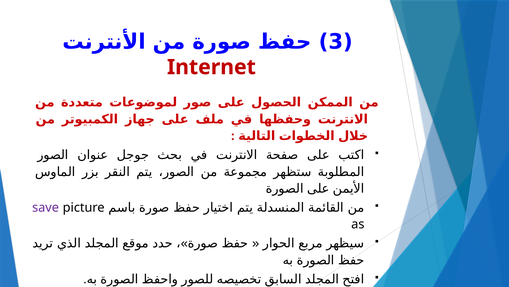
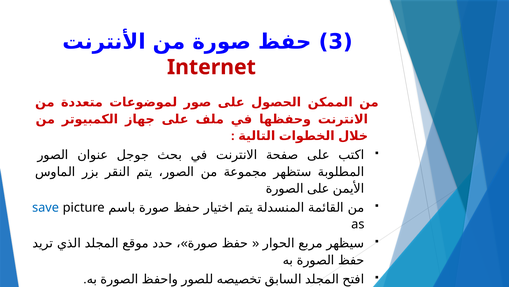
save colour: purple -> blue (46, 207)
